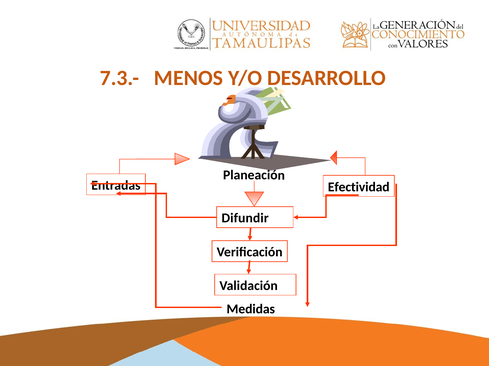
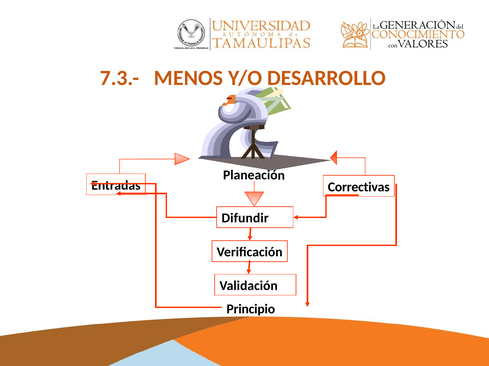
Efectividad: Efectividad -> Correctivas (359, 187)
Medidas: Medidas -> Principio (251, 310)
